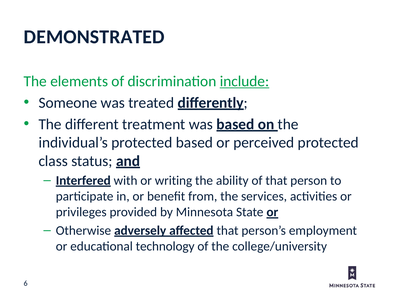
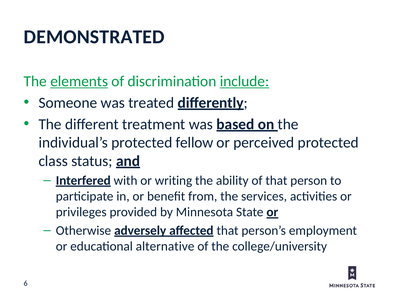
elements underline: none -> present (79, 81)
protected based: based -> fellow (195, 143)
technology: technology -> alternative (165, 247)
